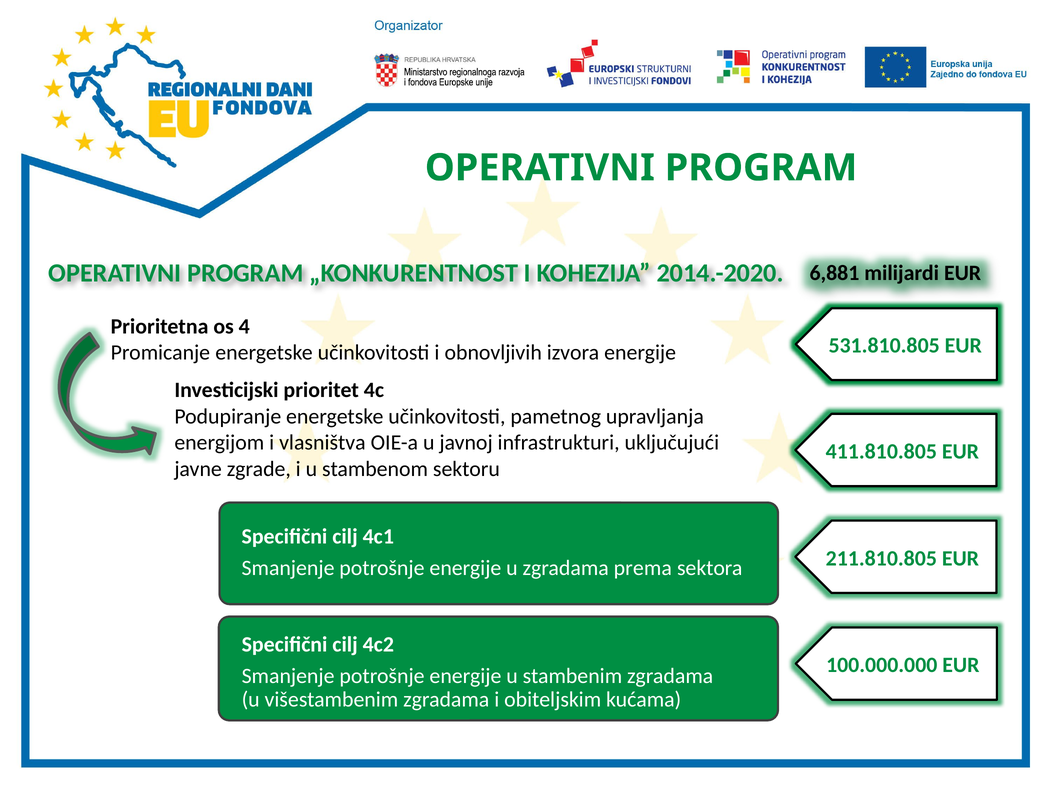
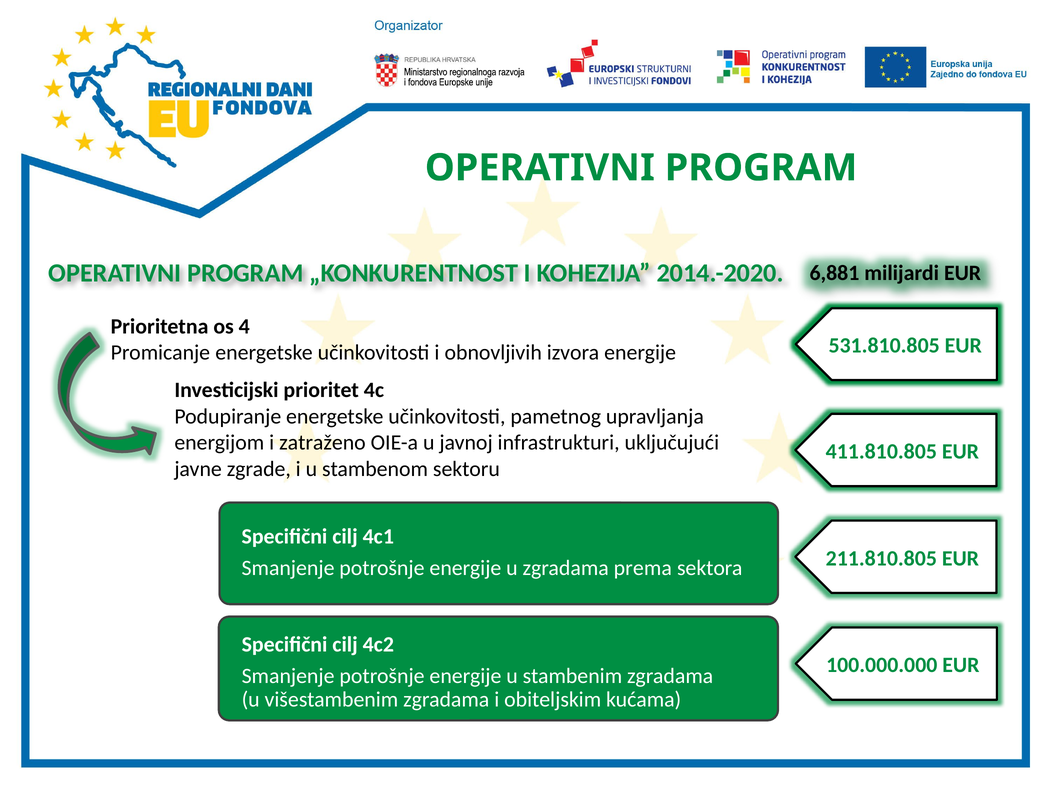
vlasništva: vlasništva -> zatraženo (322, 443)
